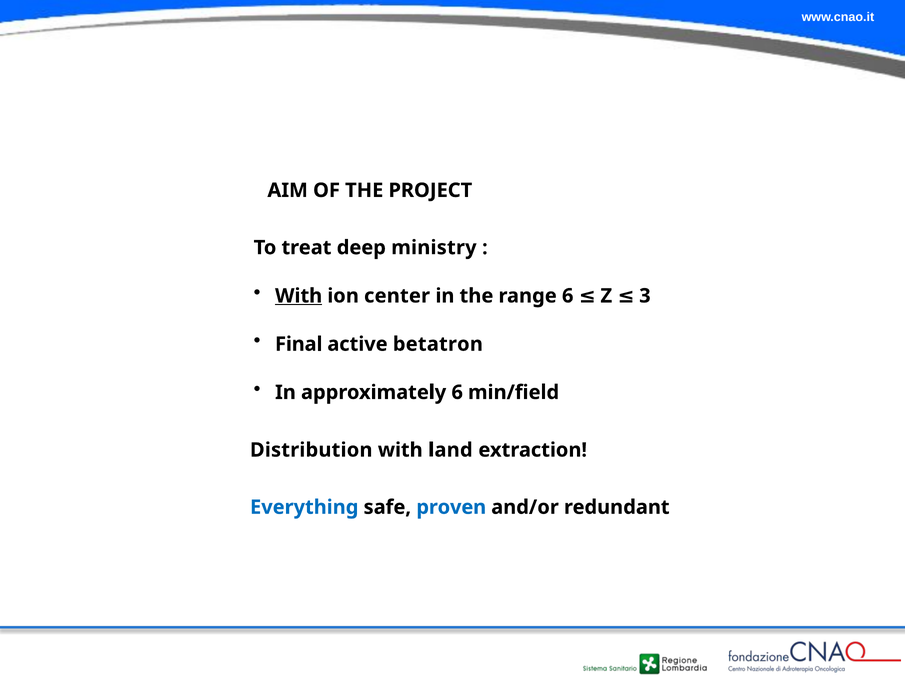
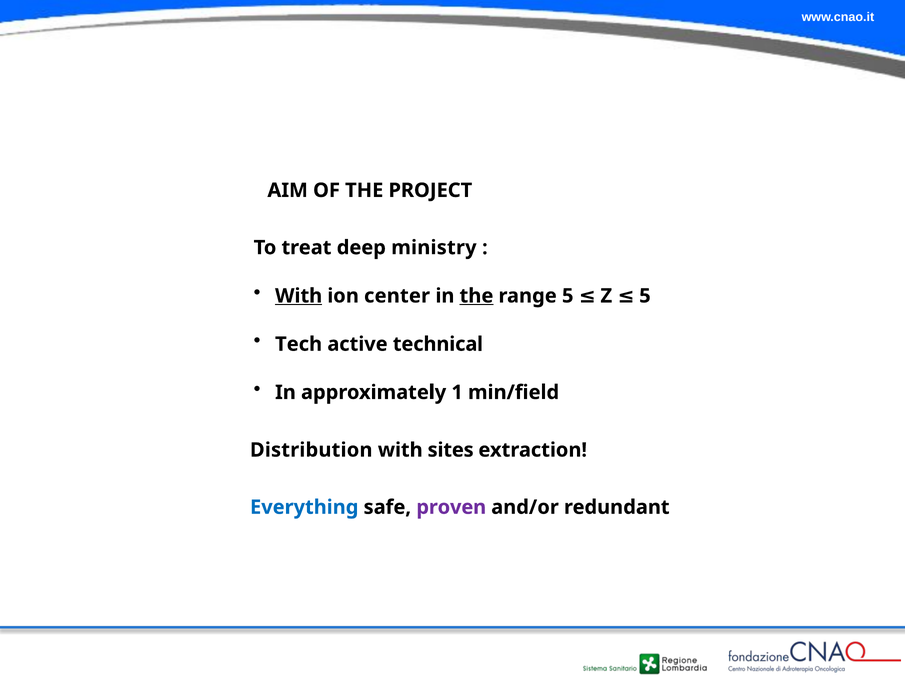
the underline: none -> present (476, 296)
range 6: 6 -> 5 (568, 296)
Z 3: 3 -> 5 (645, 296)
Final: Final -> Tech (299, 344)
betatron: betatron -> technical (438, 344)
approximately 6: 6 -> 1 (457, 392)
land: land -> sites (451, 450)
proven colour: blue -> purple (451, 507)
